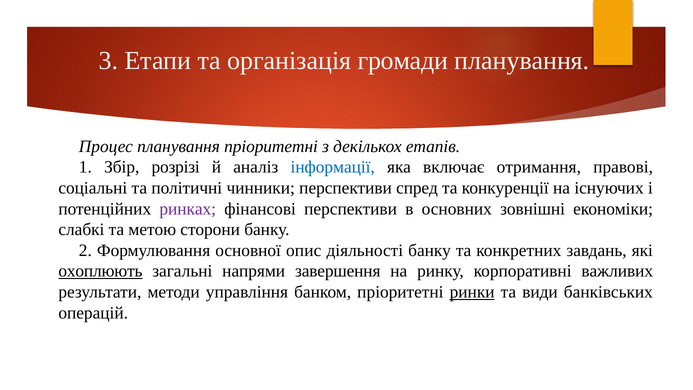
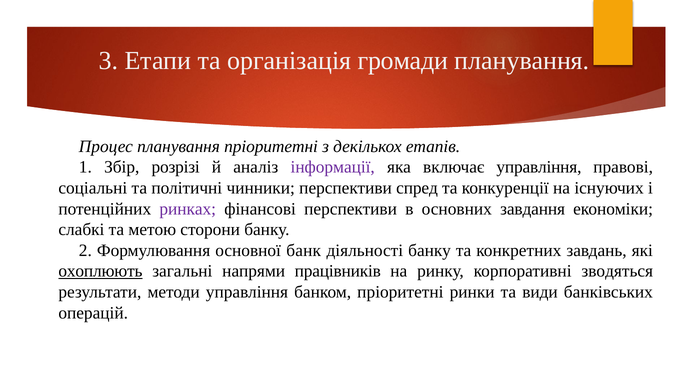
інформації colour: blue -> purple (333, 167)
отримання: отримання -> управлiння (539, 167)
зовнiшнi: зовнiшнi -> завдання (533, 209)
опис: опис -> банк (304, 250)
завершення: завершення -> працівників (338, 271)
важливих: важливих -> зводяться (617, 271)
ринки underline: present -> none (472, 292)
